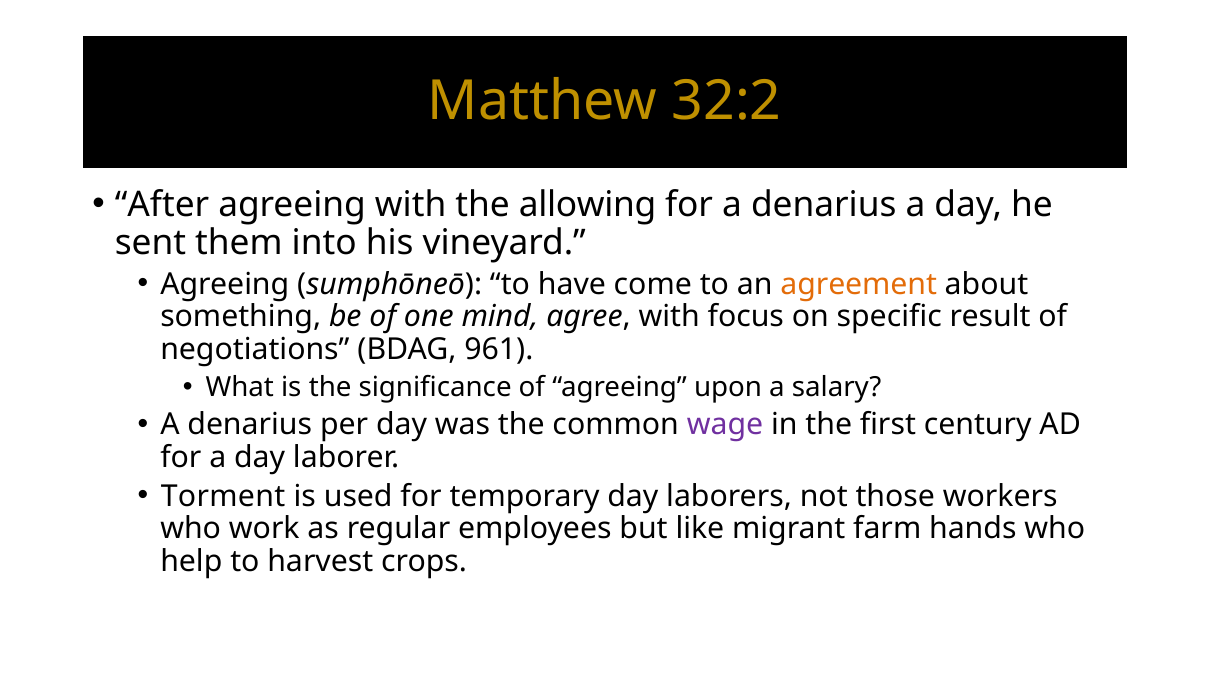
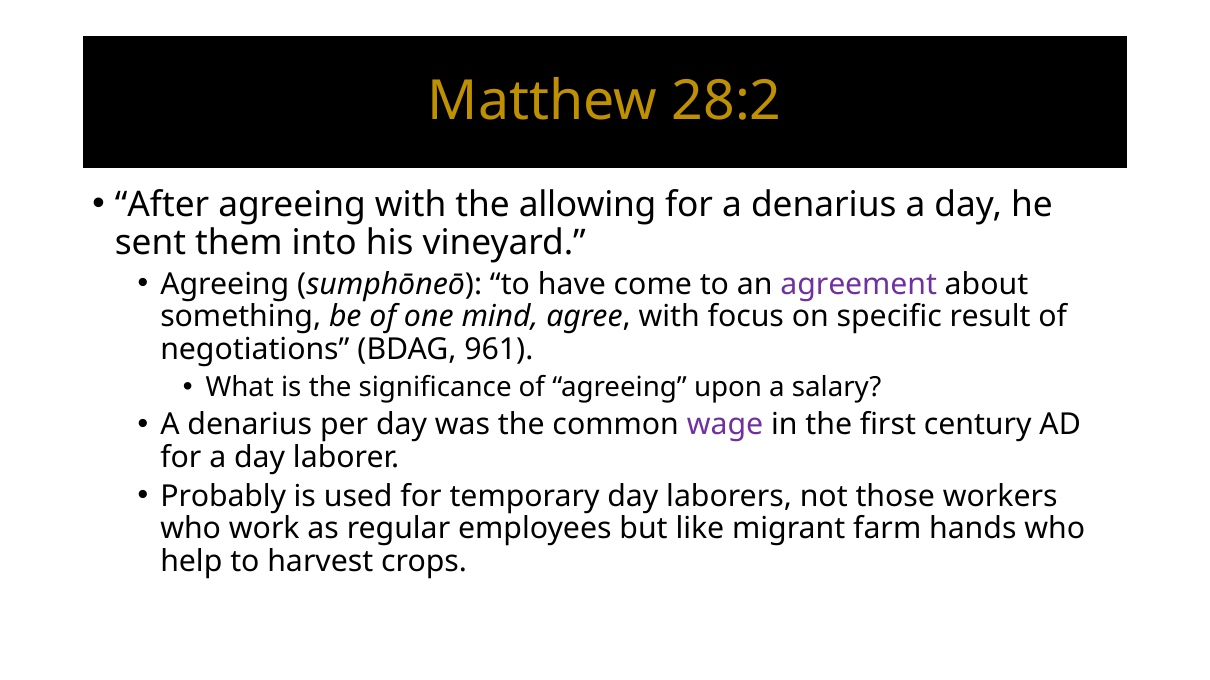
32:2: 32:2 -> 28:2 (727, 102)
agreement colour: orange -> purple (859, 284)
Torment: Torment -> Probably (223, 496)
